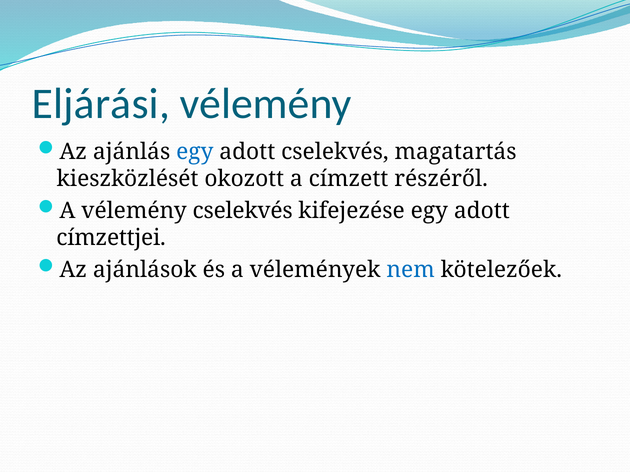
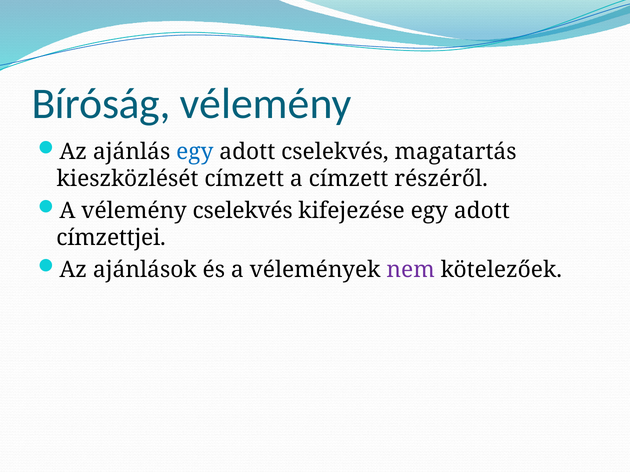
Eljárási: Eljárási -> Bíróság (101, 104)
kieszközlését okozott: okozott -> címzett (244, 179)
nem colour: blue -> purple (411, 270)
